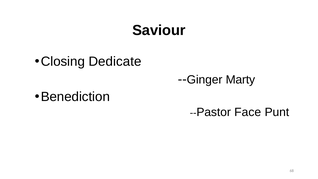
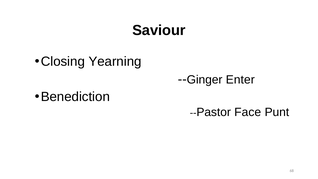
Dedicate: Dedicate -> Yearning (115, 62)
Marty: Marty -> Enter (240, 80)
